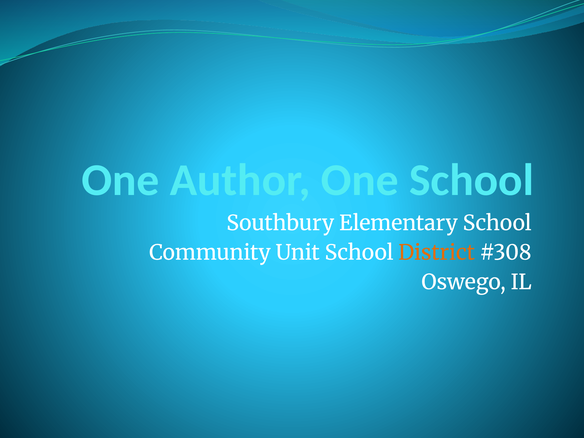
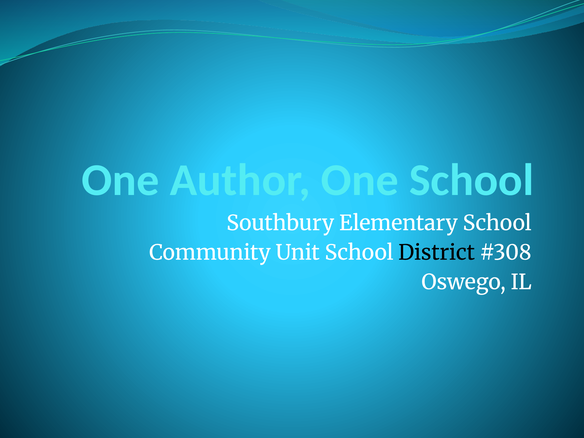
District colour: orange -> black (437, 253)
